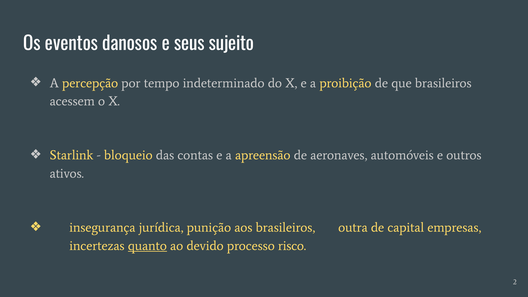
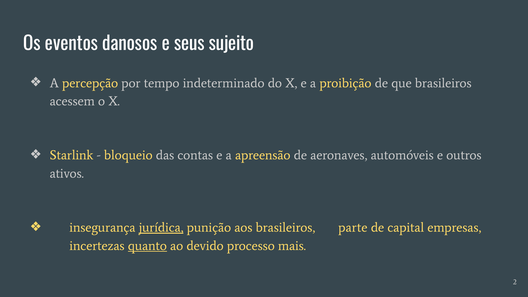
jurídica underline: none -> present (161, 227)
outra: outra -> parte (353, 227)
risco: risco -> mais (292, 246)
